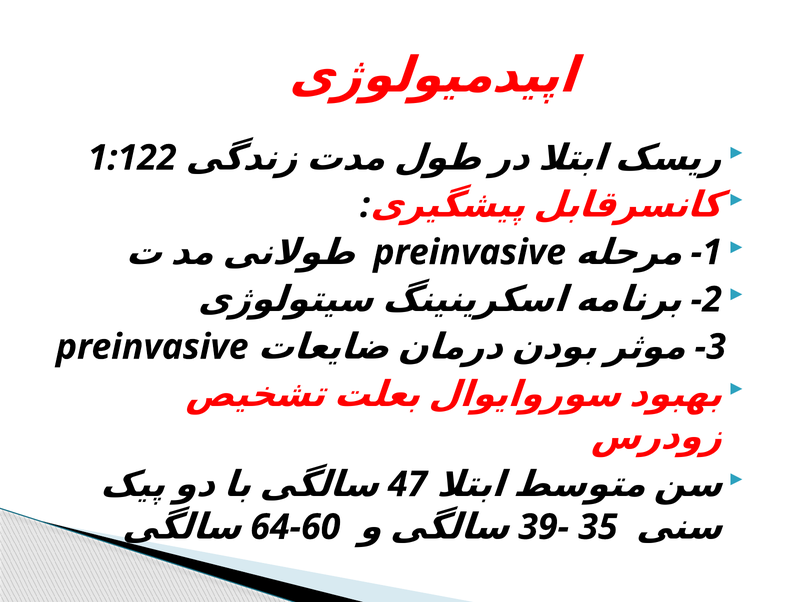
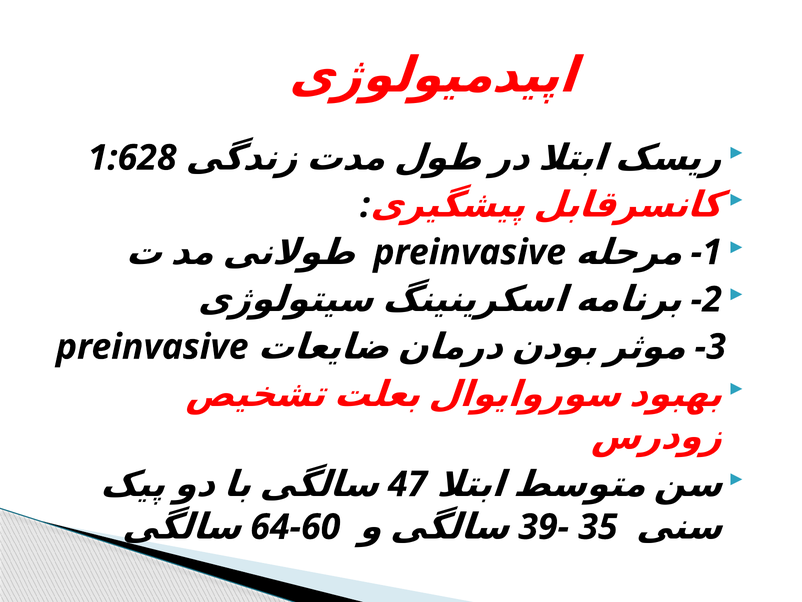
1:122: 1:122 -> 1:628 (132, 158)
